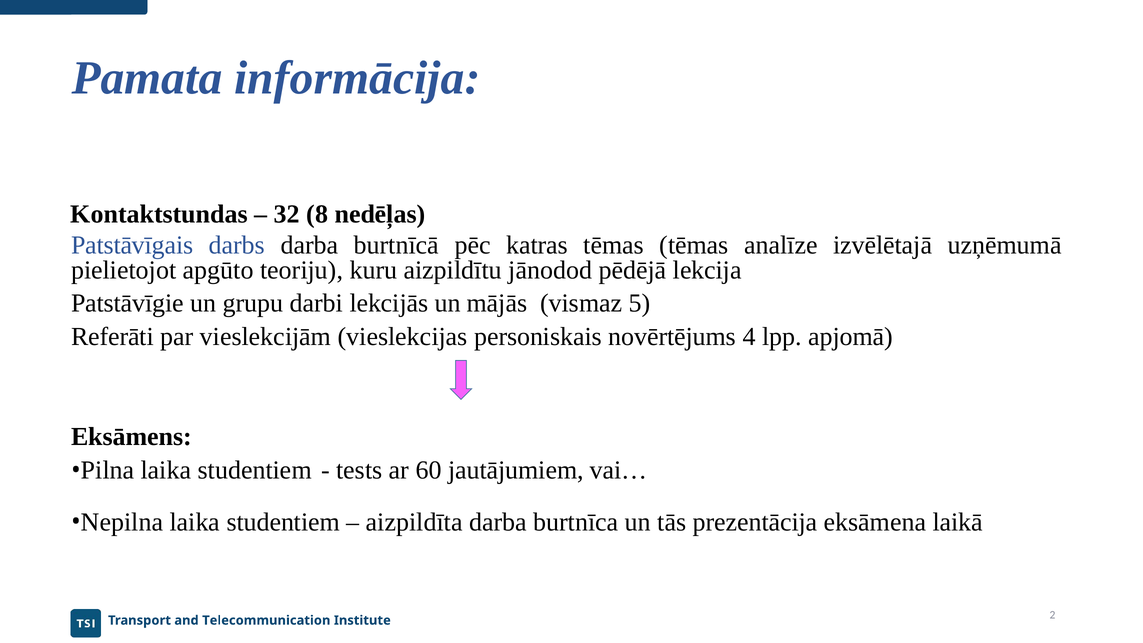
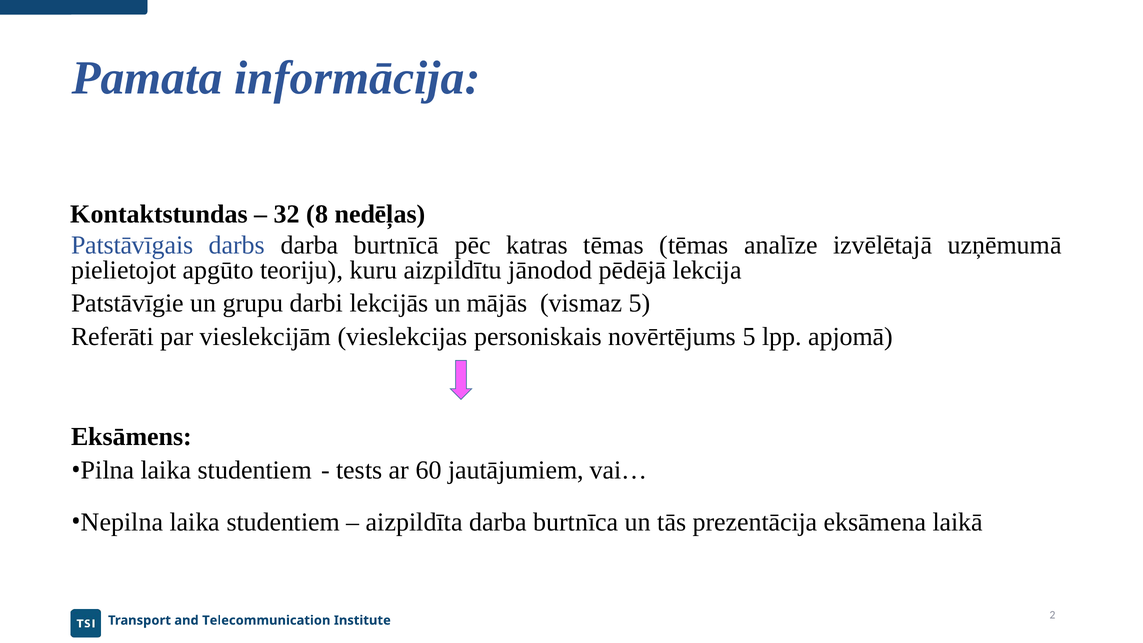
novērtējums 4: 4 -> 5 (749, 337)
